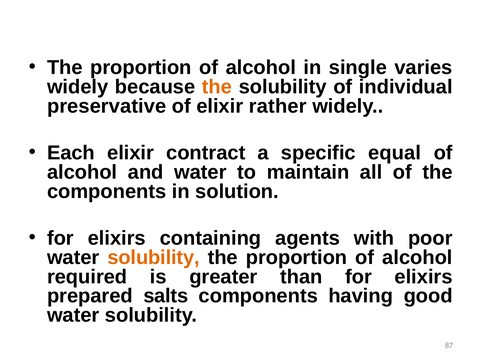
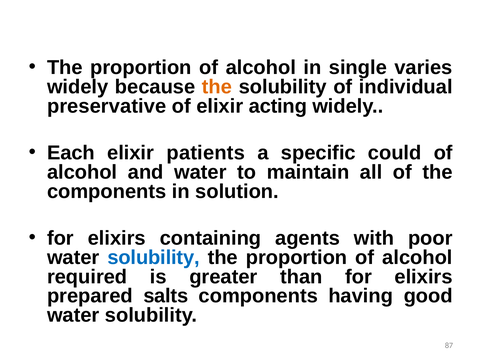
rather: rather -> acting (278, 106)
contract: contract -> patients (206, 153)
equal: equal -> could (395, 153)
solubility colour: orange -> blue (154, 257)
